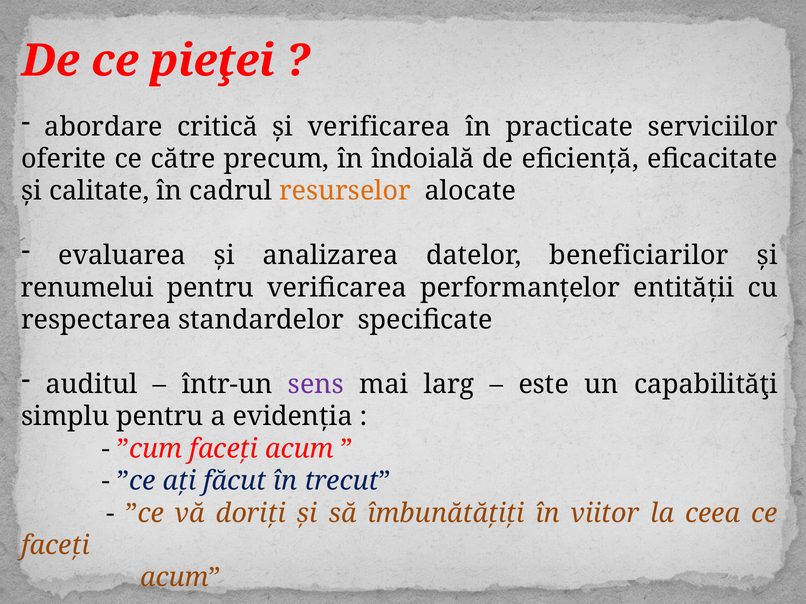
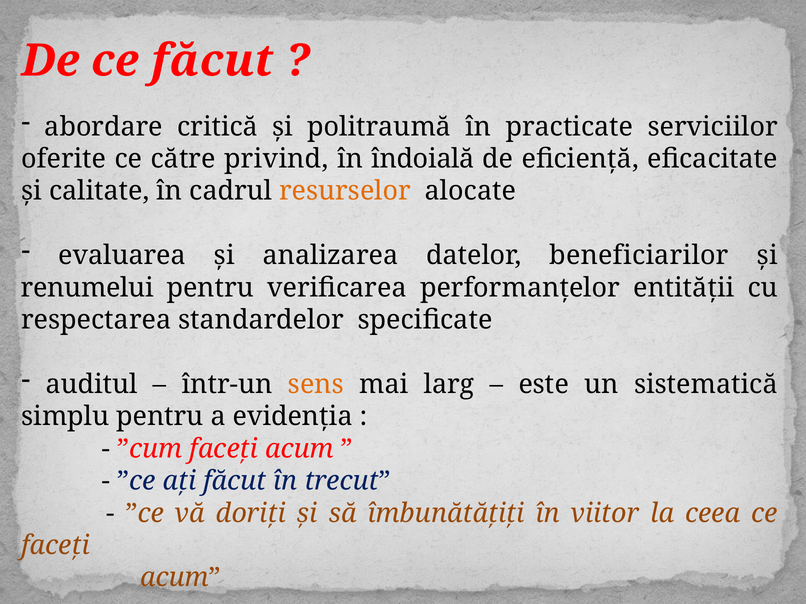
ce pieţei: pieţei -> făcut (212, 61)
și verificarea: verificarea -> politraumă (379, 127)
precum: precum -> privind (276, 159)
sens colour: purple -> orange (316, 385)
capabilităţi: capabilităţi -> sistematică (706, 385)
